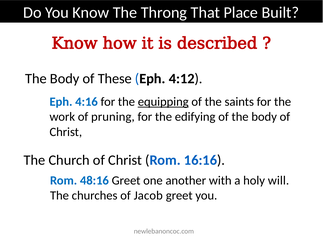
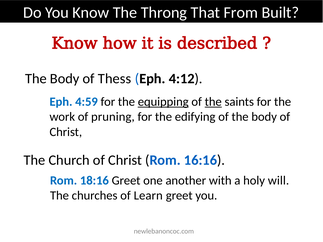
Place: Place -> From (241, 12)
These: These -> Thess (115, 79)
4:16: 4:16 -> 4:59 (87, 102)
the underline: none -> present (213, 102)
48:16: 48:16 -> 18:16 (94, 181)
Jacob: Jacob -> Learn (148, 196)
